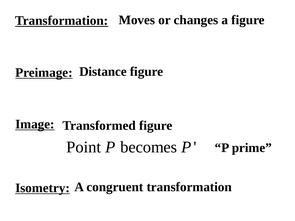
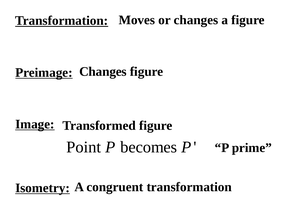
Preimage Distance: Distance -> Changes (103, 72)
